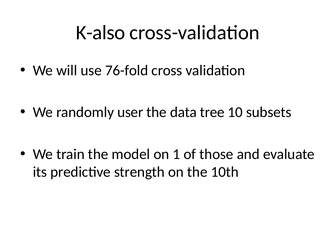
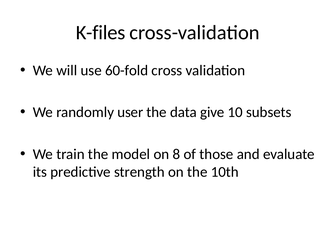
K-also: K-also -> K-files (101, 33)
76-fold: 76-fold -> 60-fold (127, 70)
tree: tree -> give (212, 112)
1: 1 -> 8 (176, 154)
